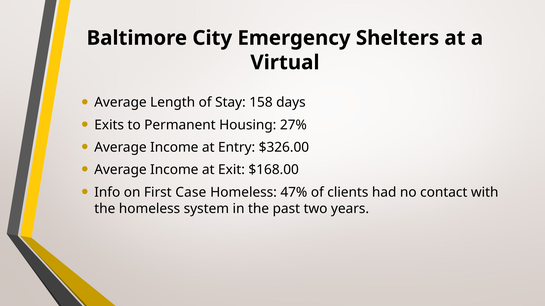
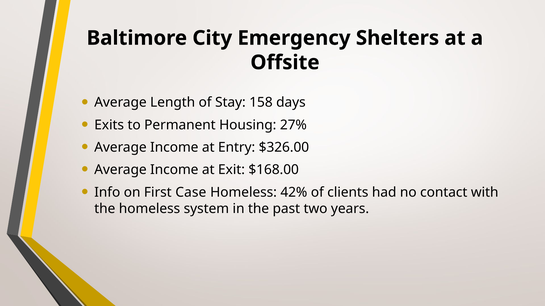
Virtual: Virtual -> Offsite (285, 63)
47%: 47% -> 42% (294, 193)
